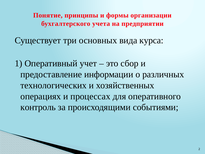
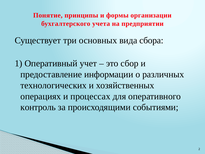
курса: курса -> сбора (151, 40)
